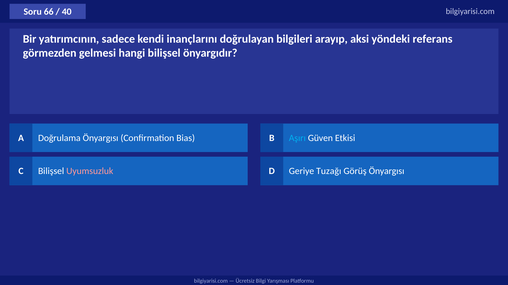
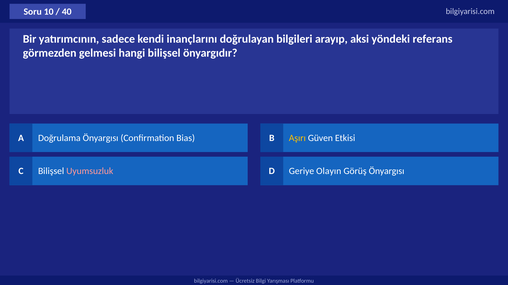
66: 66 -> 10 (49, 12)
Aşırı colour: light blue -> yellow (297, 138)
Tuzağı: Tuzağı -> Olayın (329, 172)
